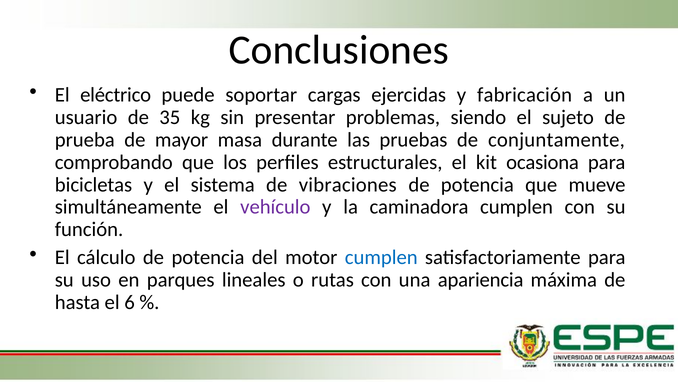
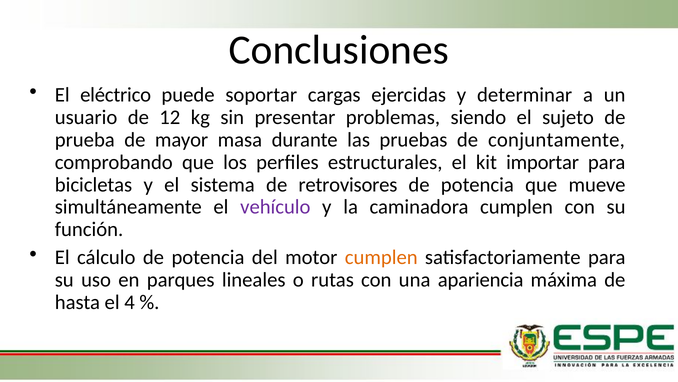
fabricación: fabricación -> determinar (525, 95)
35: 35 -> 12 (170, 117)
ocasiona: ocasiona -> importar (543, 162)
vibraciones: vibraciones -> retrovisores (348, 184)
cumplen colour: blue -> orange (381, 257)
6: 6 -> 4 (130, 302)
